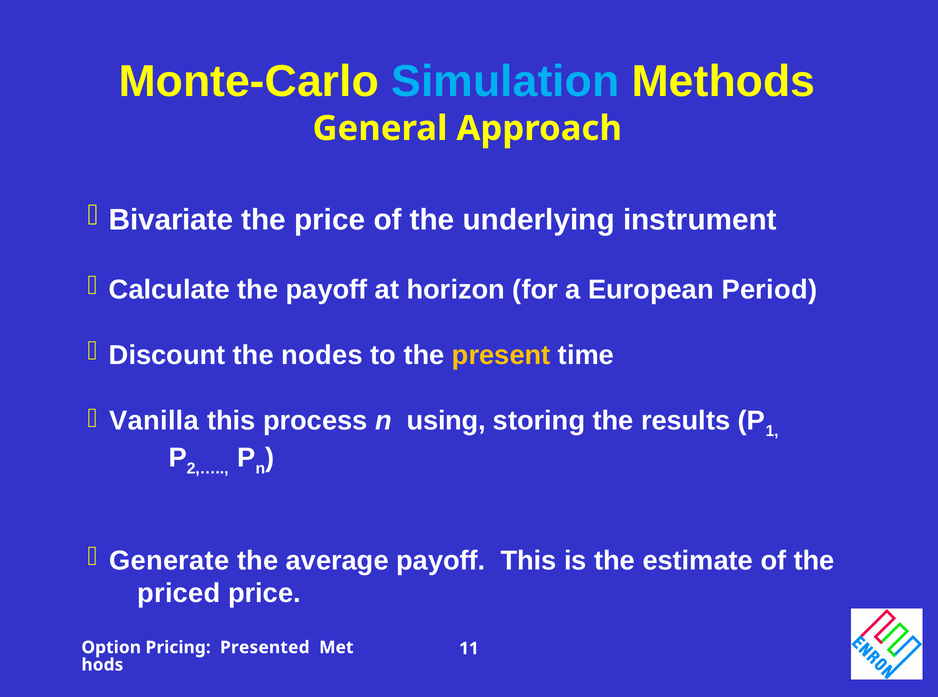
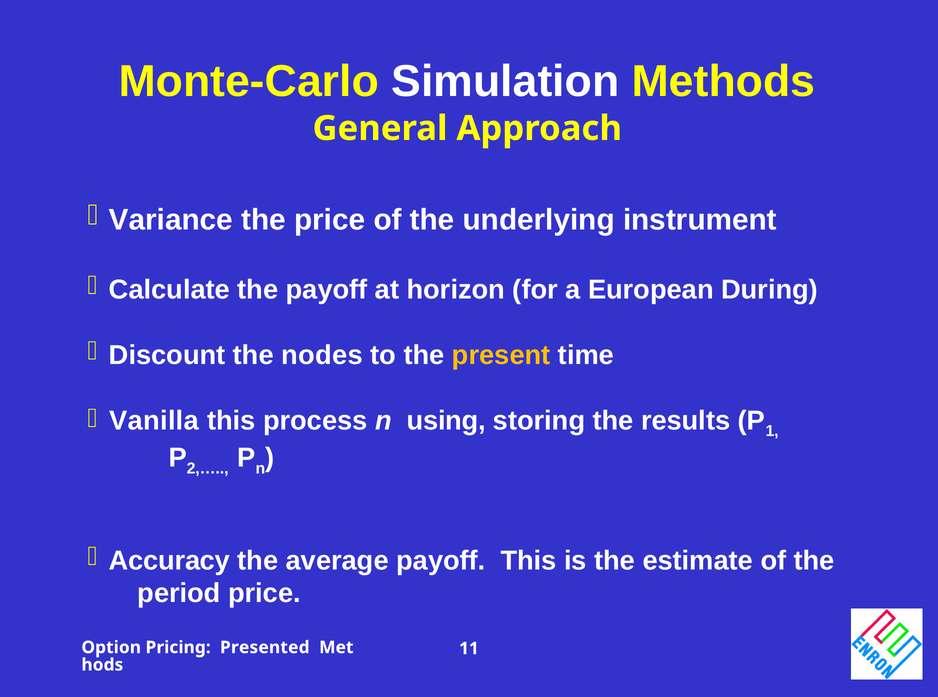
Simulation colour: light blue -> white (505, 81)
Bivariate: Bivariate -> Variance (171, 220)
Period: Period -> During (770, 289)
Generate: Generate -> Accuracy (170, 560)
priced: priced -> period (179, 593)
